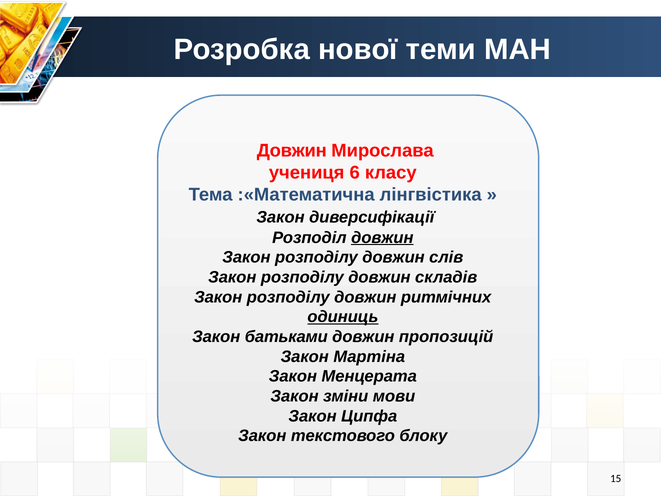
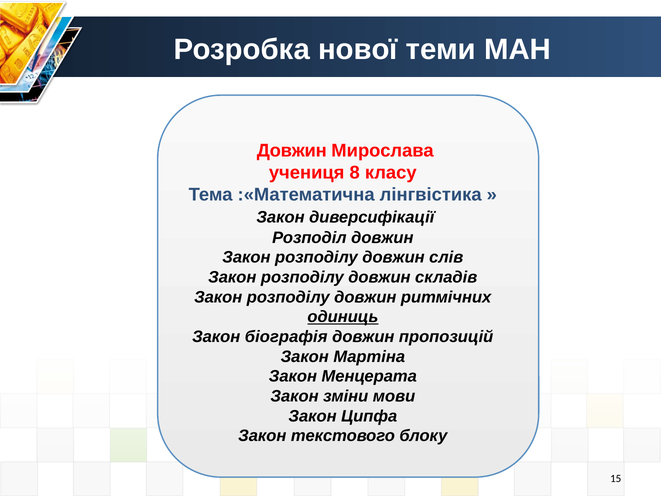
6: 6 -> 8 (355, 173)
довжин underline: present -> none (382, 237)
батьками: батьками -> біографія (286, 337)
